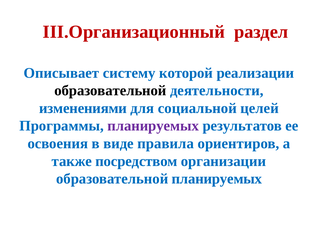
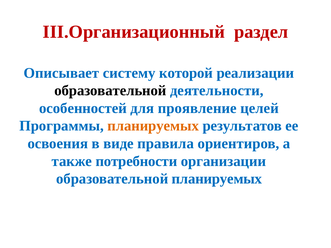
изменениями: изменениями -> особенностей (83, 108)
социальной: социальной -> проявление (197, 108)
планируемых colour: purple -> orange (153, 126)
посредством: посредством -> потребности (136, 161)
